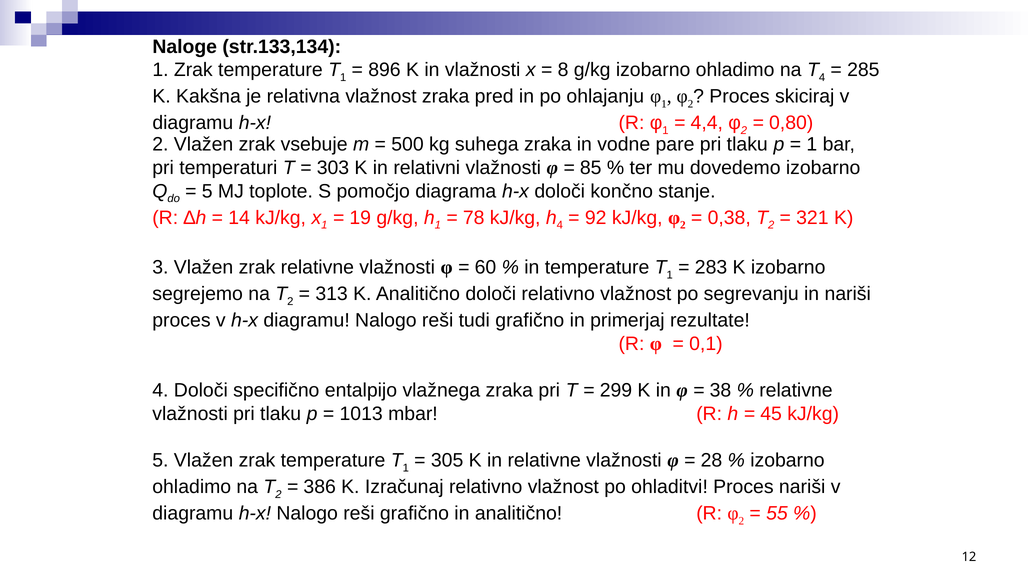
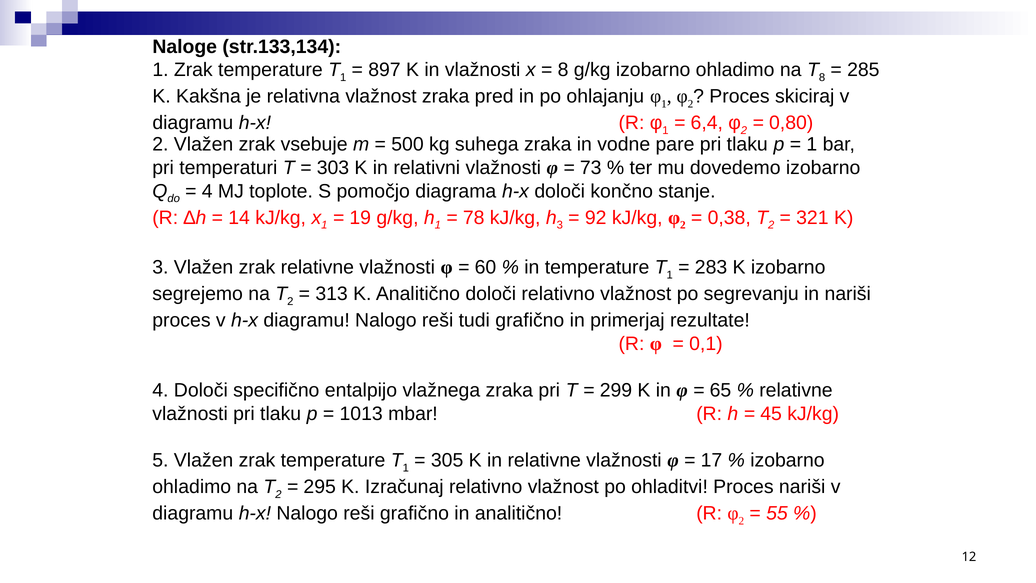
896: 896 -> 897 (384, 70)
T 4: 4 -> 8 (822, 77)
4,4: 4,4 -> 6,4 (707, 123)
85: 85 -> 73 (591, 168)
5: 5 -> 4 (207, 191)
h 4: 4 -> 3 (560, 225)
38: 38 -> 65 (721, 390)
28: 28 -> 17 (711, 460)
386: 386 -> 295 (320, 487)
